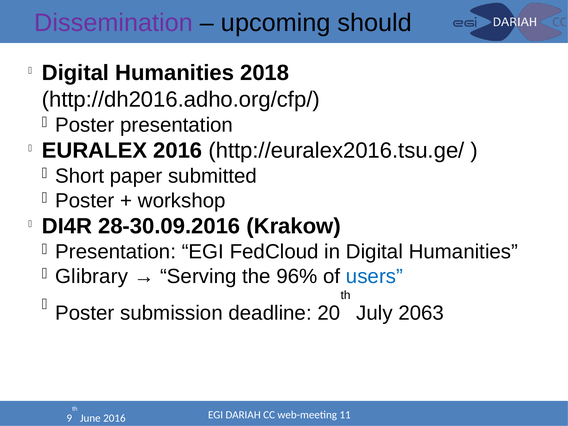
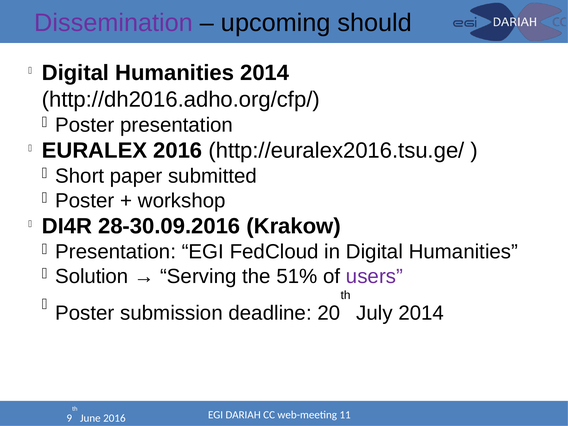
Humanities 2018: 2018 -> 2014 (265, 73)
Glibrary: Glibrary -> Solution (92, 276)
96%: 96% -> 51% (297, 276)
users colour: blue -> purple (374, 276)
July 2063: 2063 -> 2014 (421, 313)
